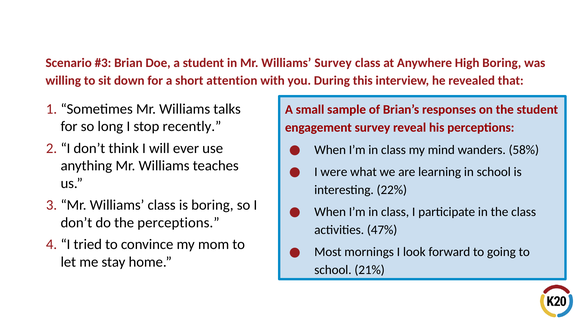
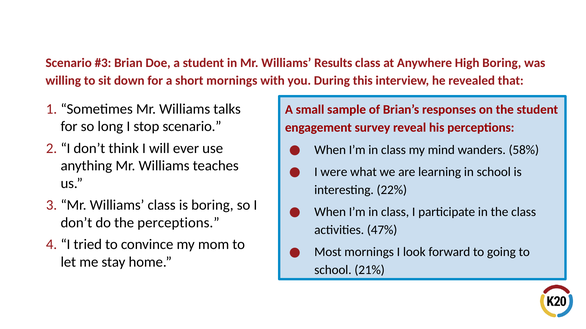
Williams Survey: Survey -> Results (333, 63)
short attention: attention -> mornings (232, 81)
stop recently: recently -> scenario (192, 127)
